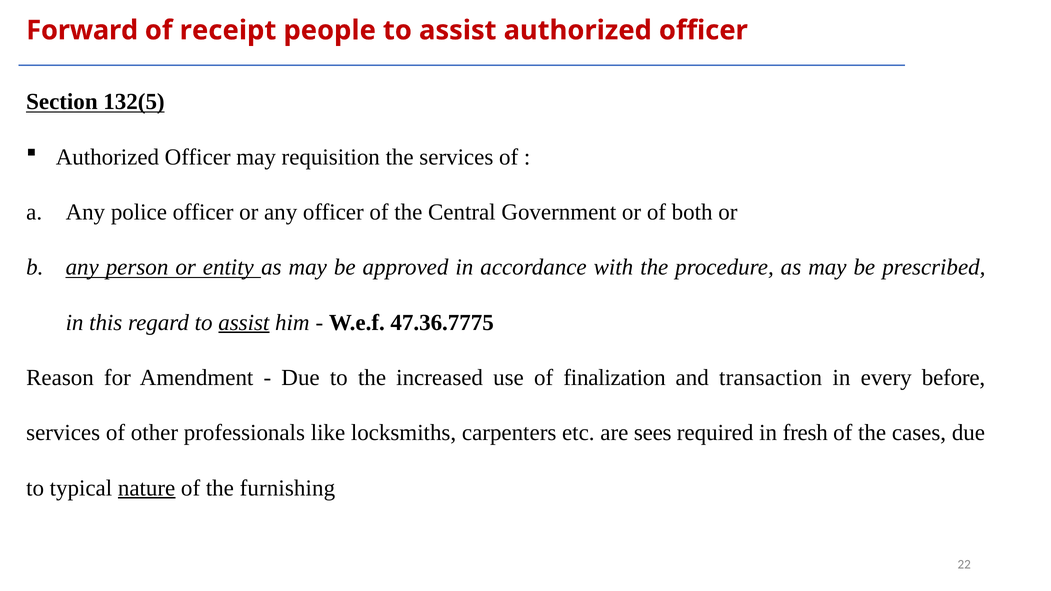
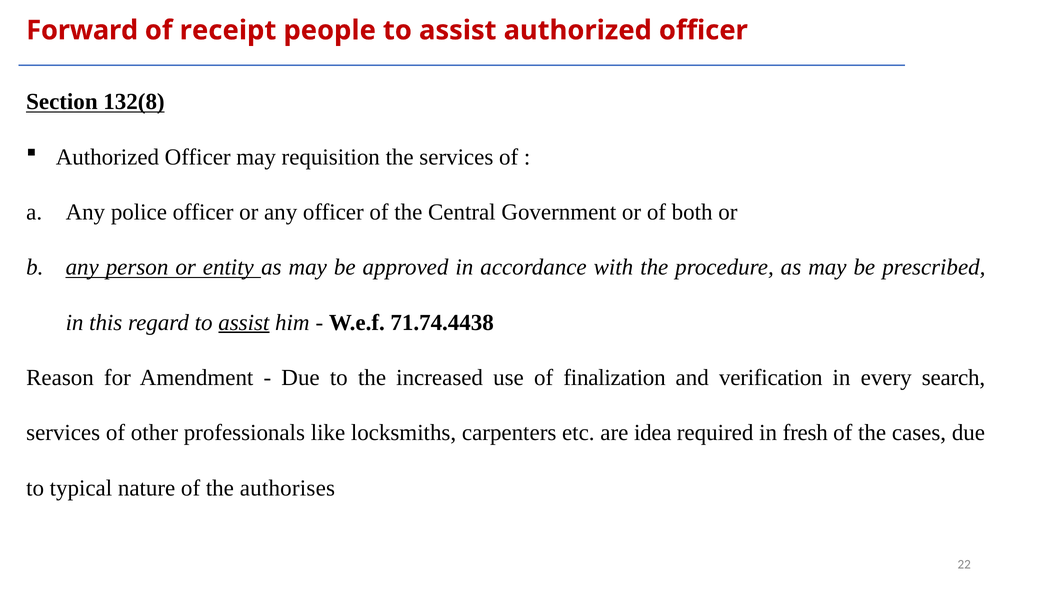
132(5: 132(5 -> 132(8 (134, 102)
47.36.7775: 47.36.7775 -> 71.74.4438 (442, 323)
transaction: transaction -> verification (771, 378)
before: before -> search (954, 378)
sees: sees -> idea (653, 433)
nature underline: present -> none (147, 488)
furnishing: furnishing -> authorises (287, 488)
